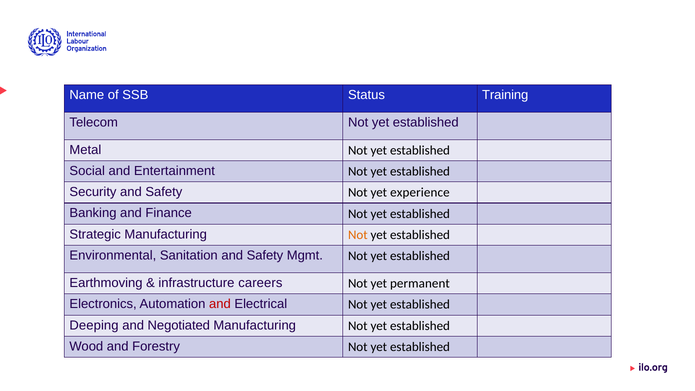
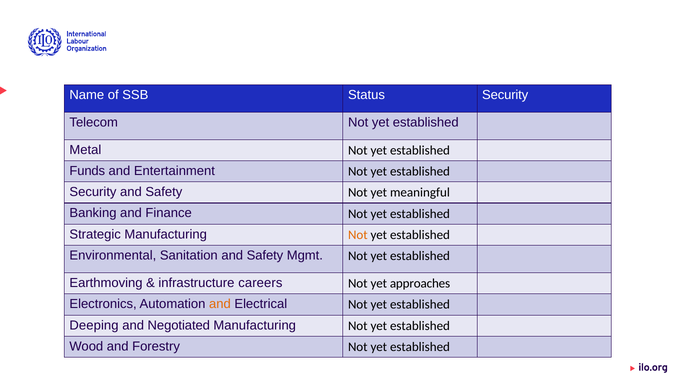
Status Training: Training -> Security (505, 95)
Social: Social -> Funds (87, 171)
experience: experience -> meaningful (420, 193)
permanent: permanent -> approaches (420, 283)
and colour: red -> orange (220, 304)
